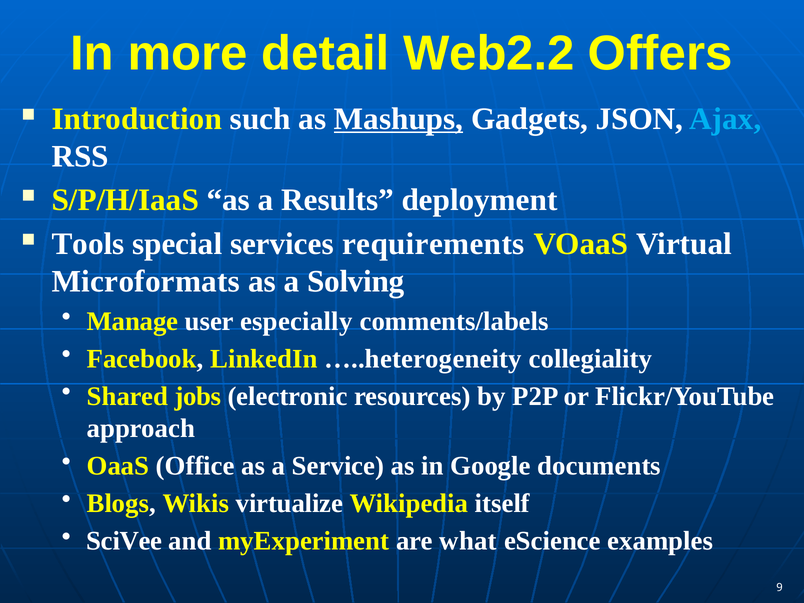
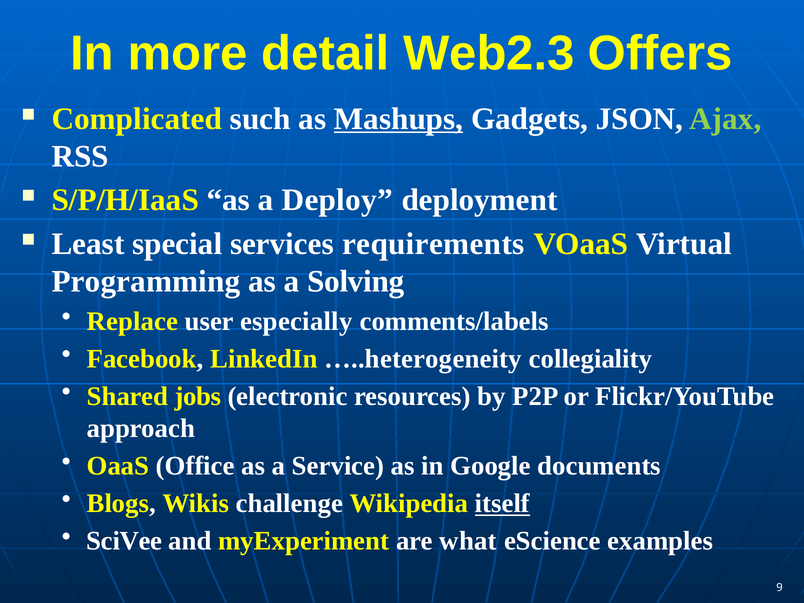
Web2.2: Web2.2 -> Web2.3 (489, 54)
Introduction: Introduction -> Complicated (137, 119)
Ajax colour: light blue -> light green (725, 119)
Results: Results -> Deploy (337, 200)
Tools: Tools -> Least (88, 244)
Microformats: Microformats -> Programming (146, 281)
Manage: Manage -> Replace (132, 321)
virtualize: virtualize -> challenge (289, 504)
itself underline: none -> present (502, 504)
